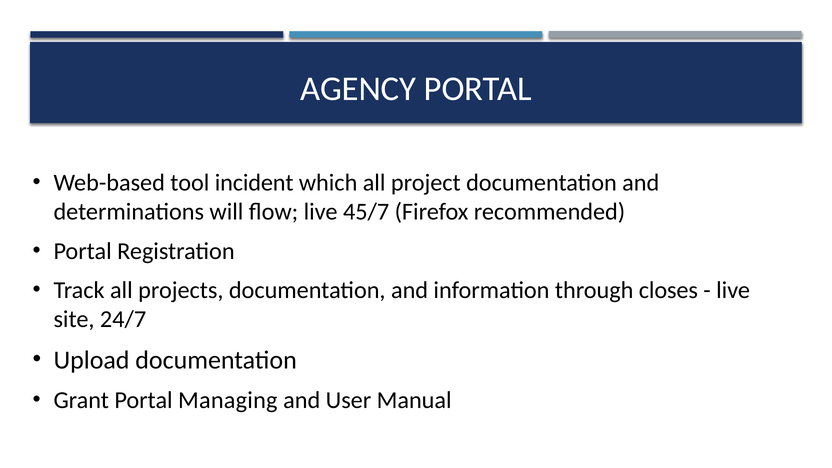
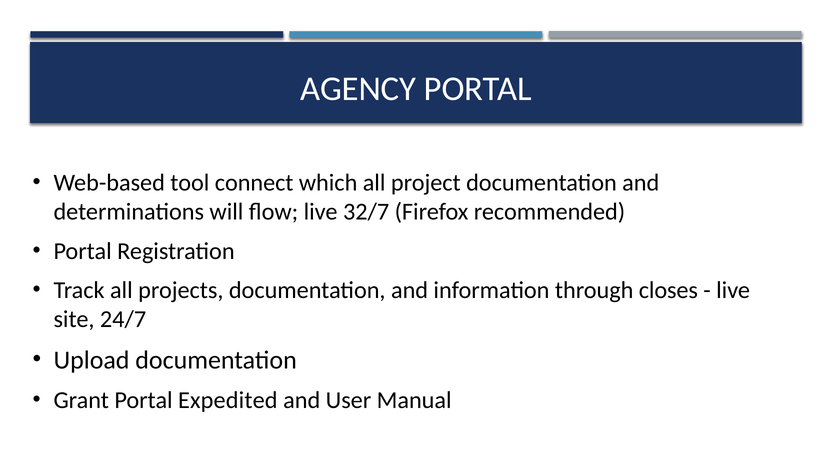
incident: incident -> connect (254, 183)
45/7: 45/7 -> 32/7 (366, 212)
Managing: Managing -> Expedited (228, 400)
